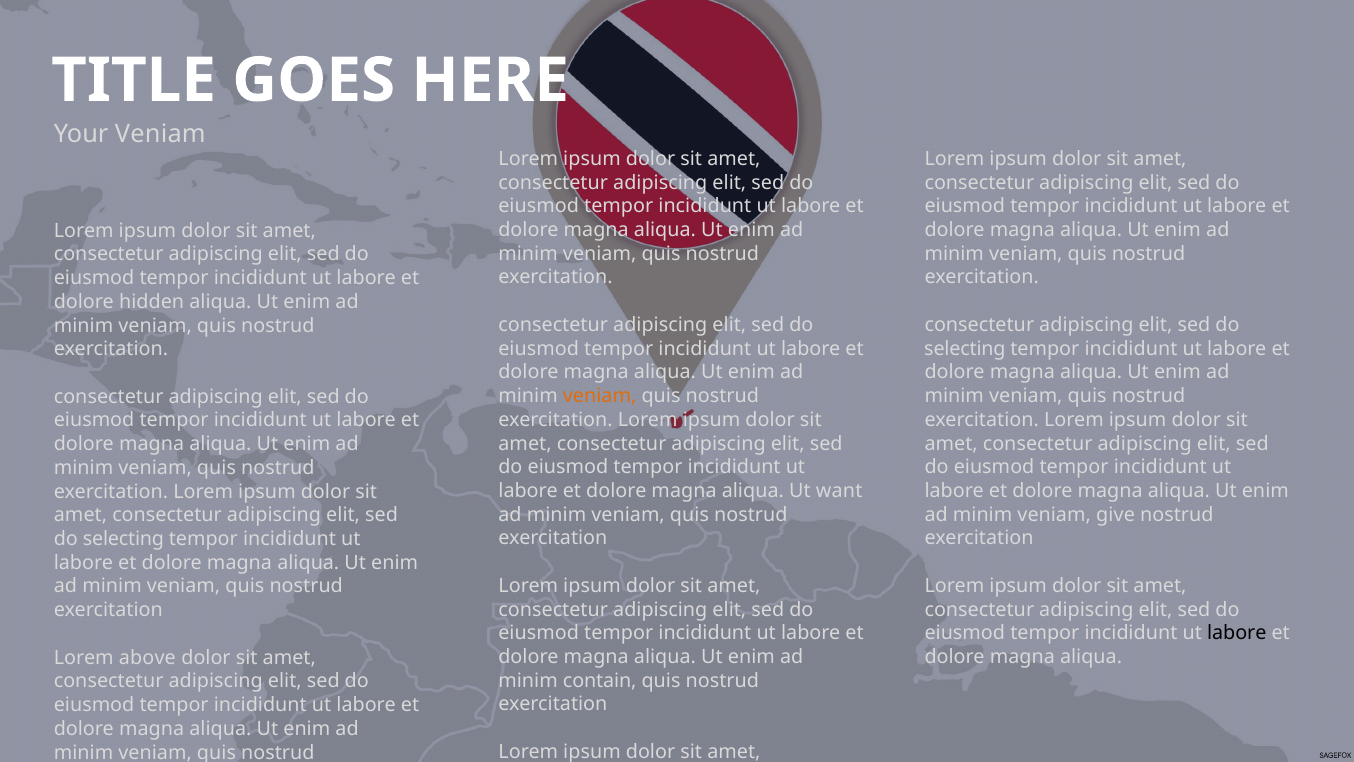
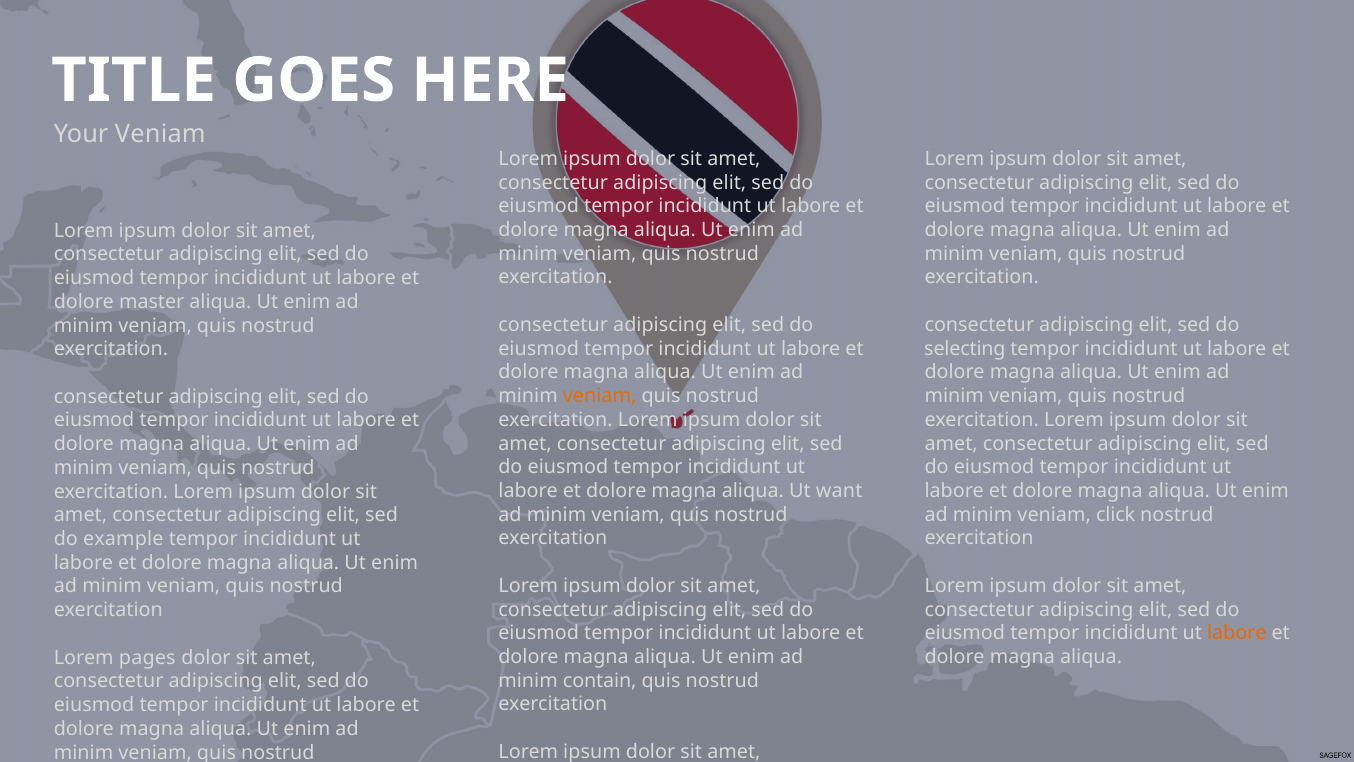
hidden: hidden -> master (152, 302)
give: give -> click (1116, 514)
selecting: selecting -> example (123, 539)
labore colour: black -> orange (1237, 633)
above: above -> pages (147, 657)
